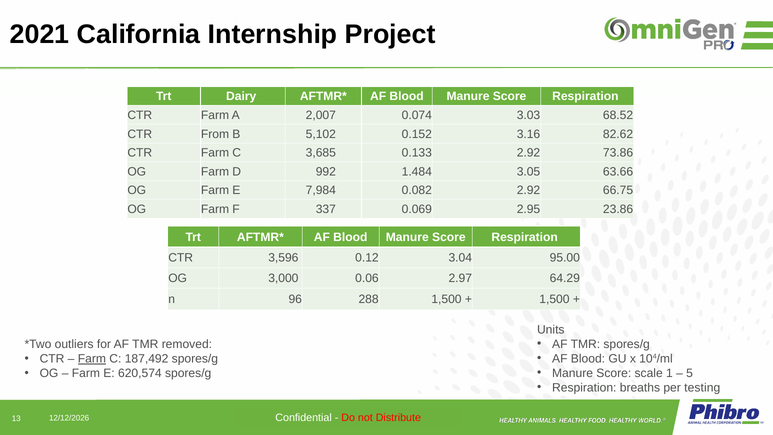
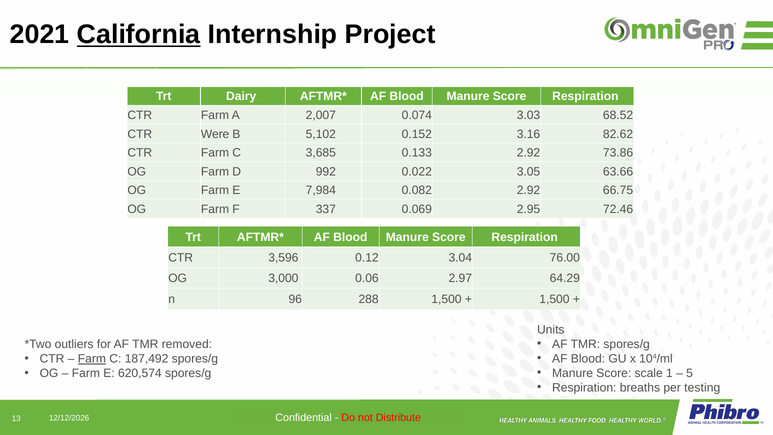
California underline: none -> present (139, 35)
From: From -> Were (215, 134)
1.484: 1.484 -> 0.022 (417, 172)
23.86: 23.86 -> 72.46 (618, 209)
95.00: 95.00 -> 76.00 (565, 258)
